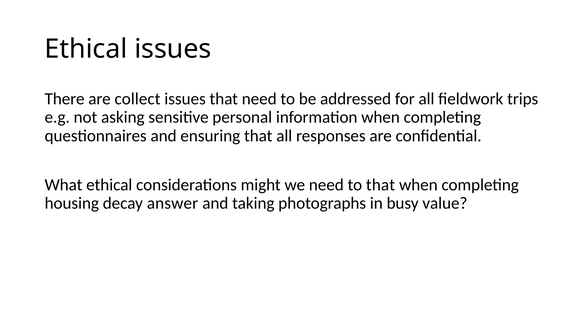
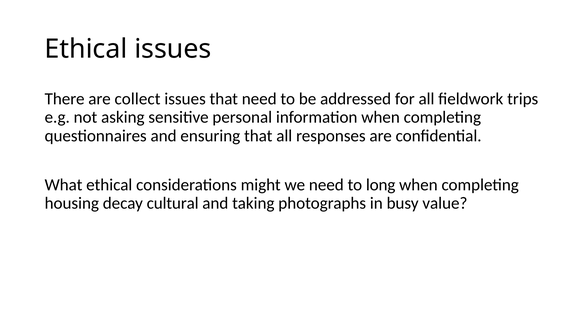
to that: that -> long (381, 185)
answer: answer -> cultural (173, 203)
